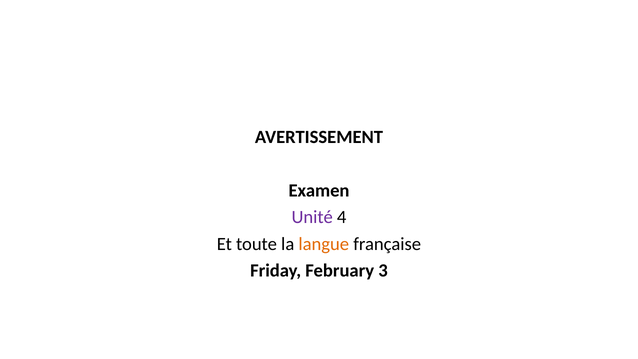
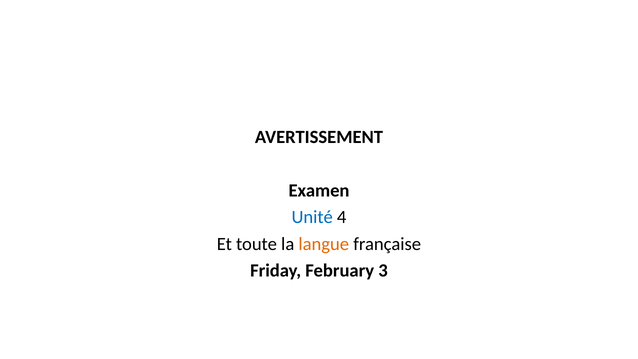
Unité colour: purple -> blue (312, 217)
